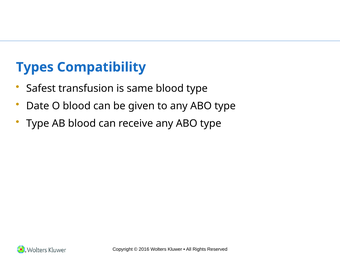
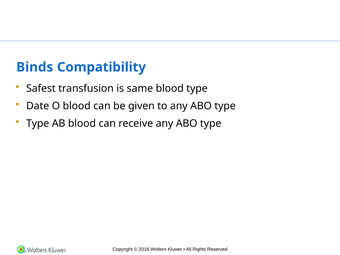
Types: Types -> Binds (35, 67)
